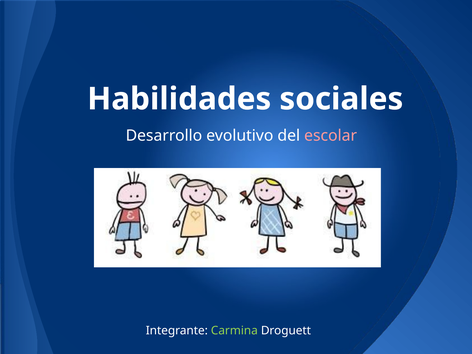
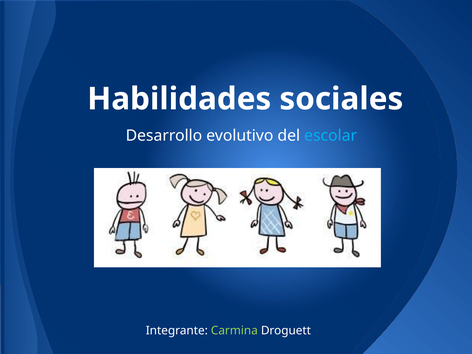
escolar colour: pink -> light blue (331, 136)
